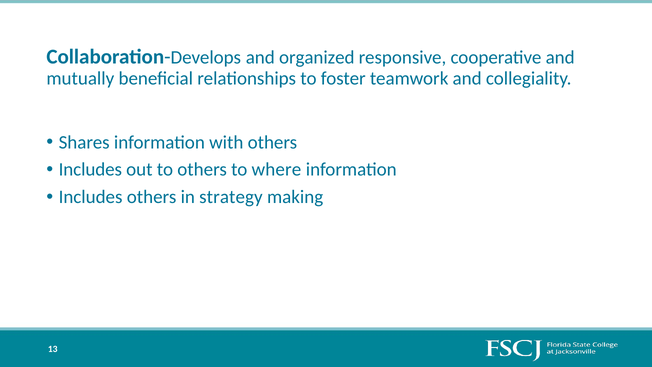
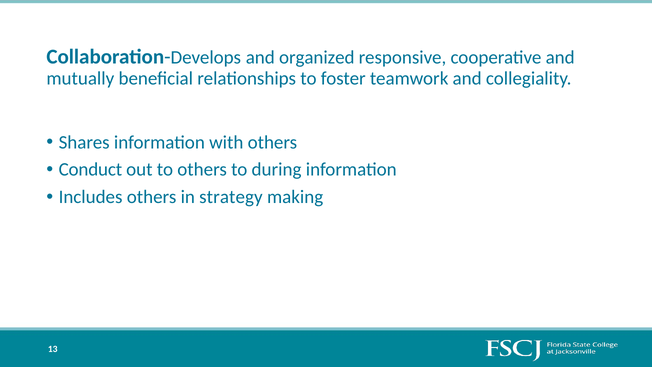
Includes: Includes -> Conduct (90, 170)
where: where -> during (277, 170)
